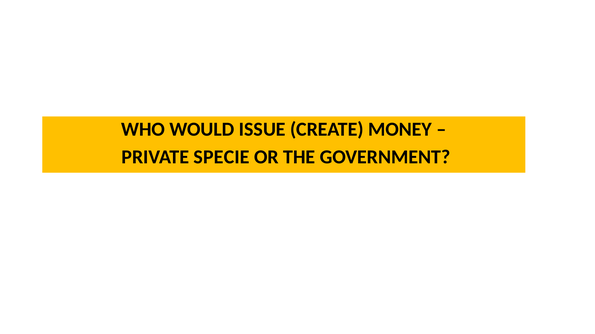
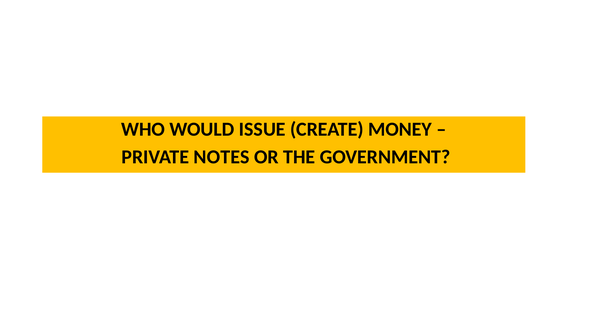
SPECIE: SPECIE -> NOTES (222, 157)
